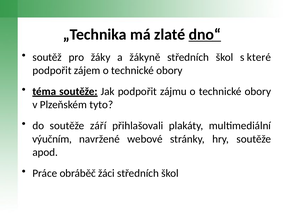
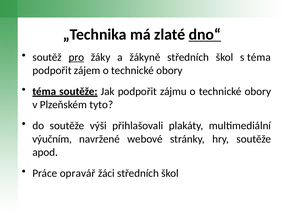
pro underline: none -> present (76, 57)
s které: které -> téma (259, 57)
září: září -> výši (98, 126)
obráběč: obráběč -> opravář (78, 173)
